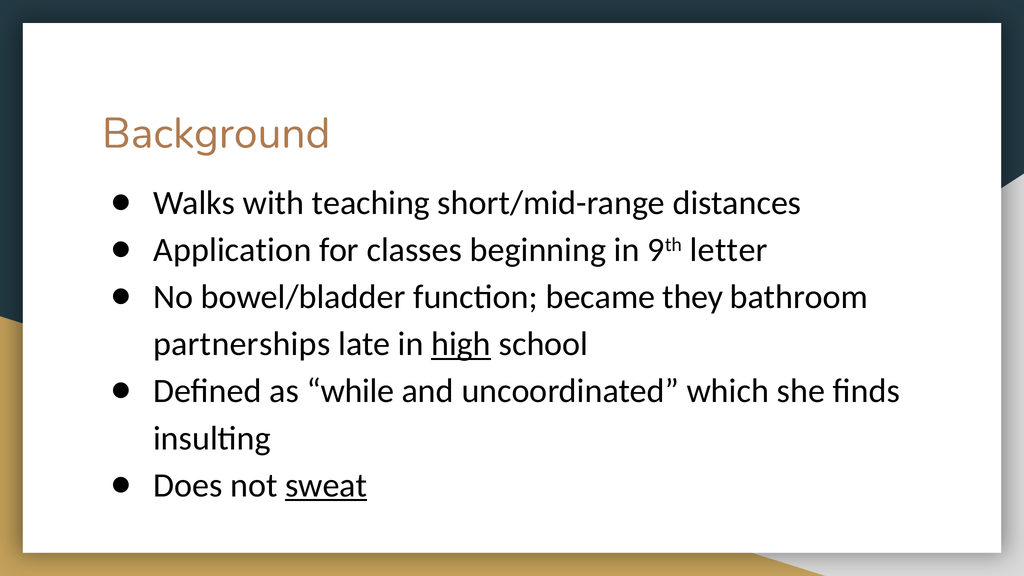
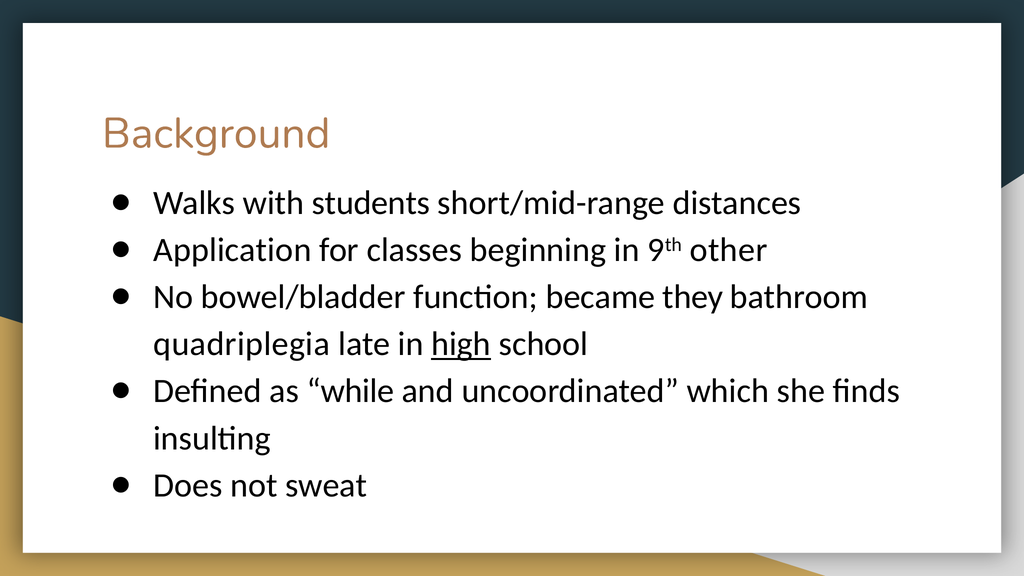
teaching: teaching -> students (371, 203)
letter: letter -> other (729, 250)
partnerships: partnerships -> quadriplegia (242, 344)
sweat underline: present -> none (326, 485)
